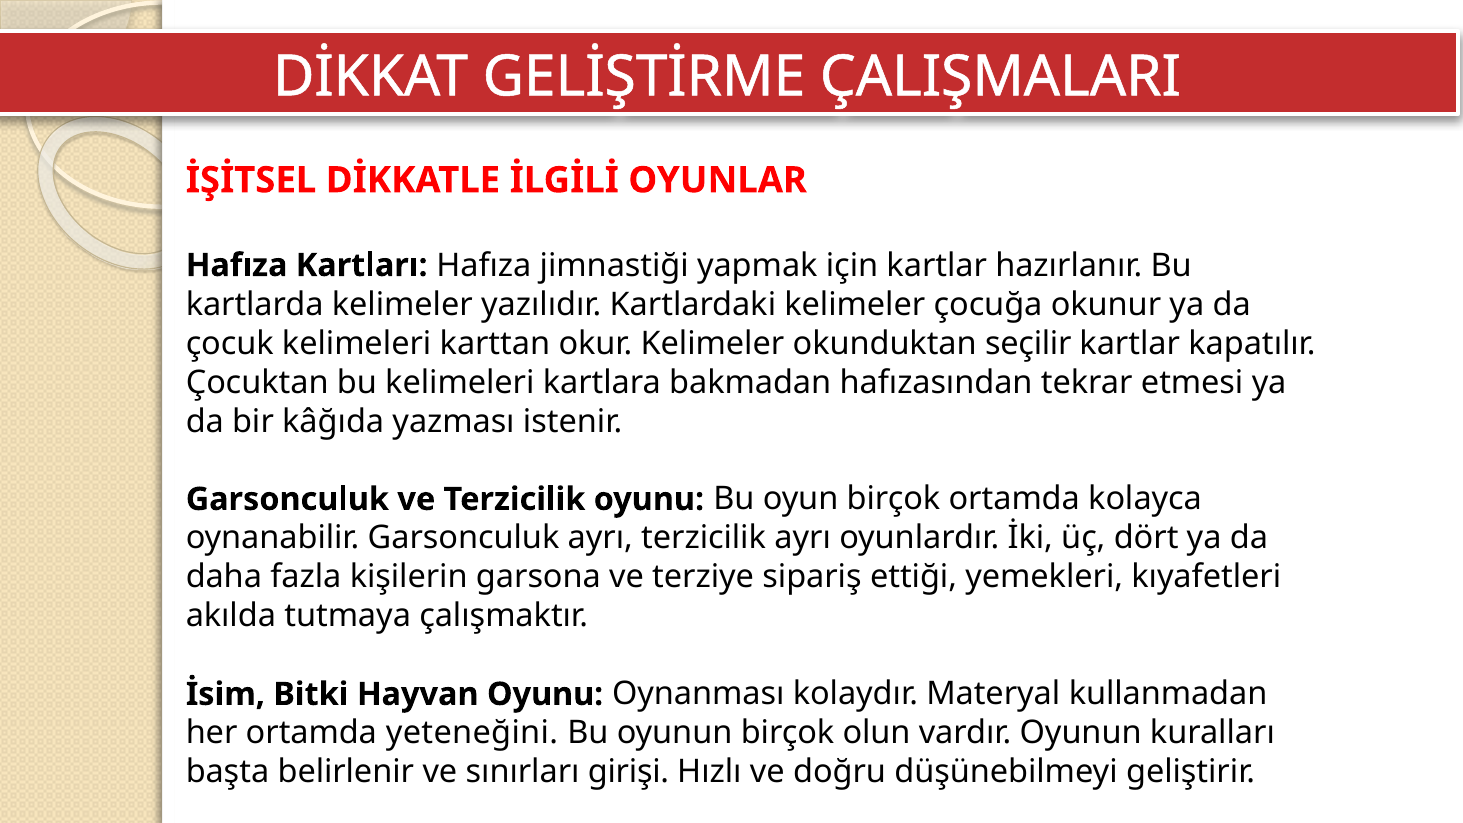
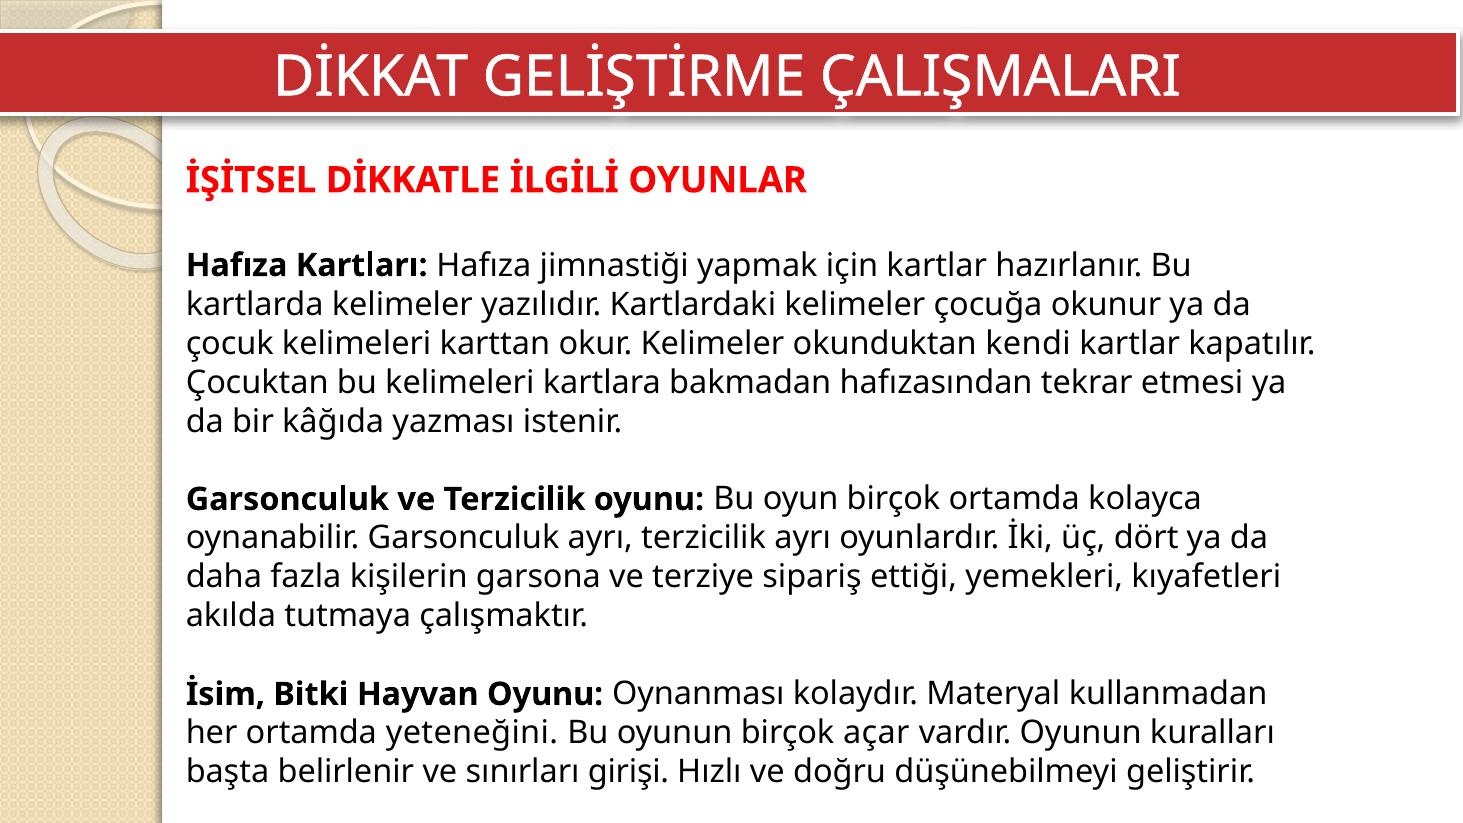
seçilir: seçilir -> kendi (1028, 343)
olun: olun -> açar (876, 733)
